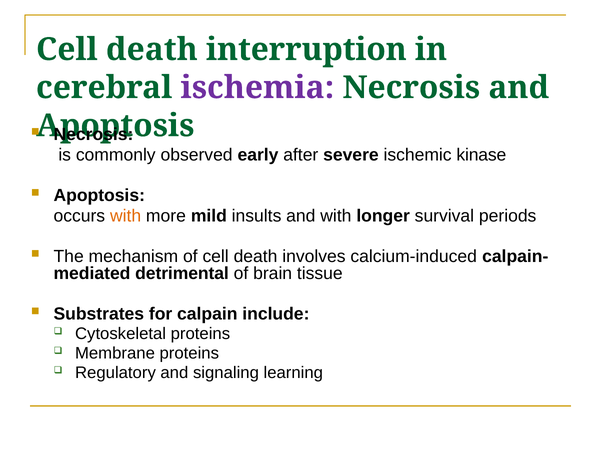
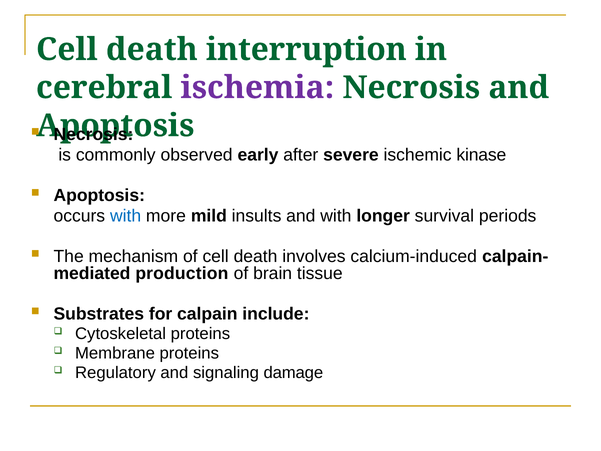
with colour: orange -> blue (126, 216)
detrimental: detrimental -> production (182, 273)
learning: learning -> damage (293, 372)
